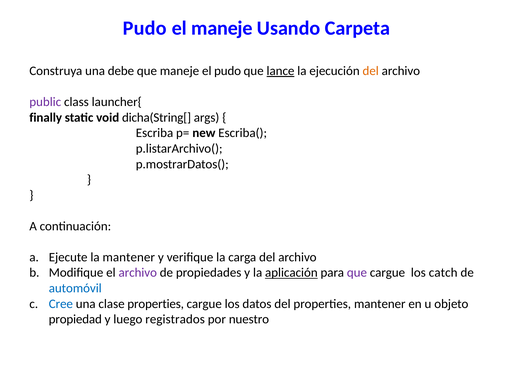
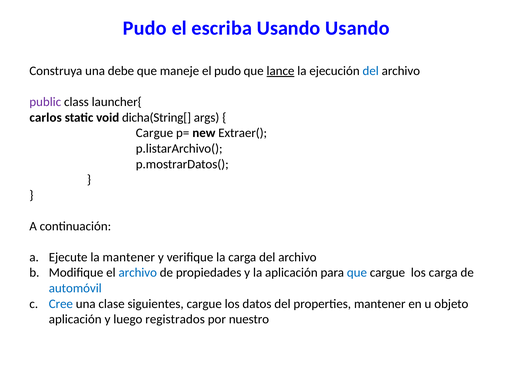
el maneje: maneje -> escriba (222, 28)
Usando Carpeta: Carpeta -> Usando (357, 28)
del colour: orange -> blue (371, 71)
finally: finally -> carlos (46, 118)
Escriba: Escriba -> Cargue (154, 133)
Escriba(: Escriba( -> Extraer( (243, 133)
archivo colour: purple -> blue (138, 273)
aplicación underline: present -> none (291, 273)
que colour: purple -> blue (357, 273)
los catch: catch -> carga (443, 273)
clase properties: properties -> siguientes (156, 304)
propiedad: propiedad -> aplicación (75, 320)
